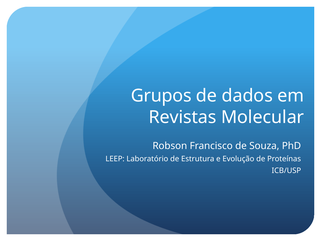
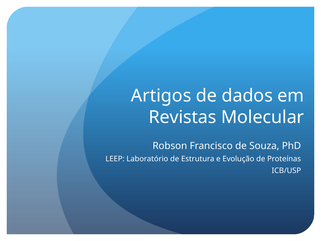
Grupos: Grupos -> Artigos (161, 96)
